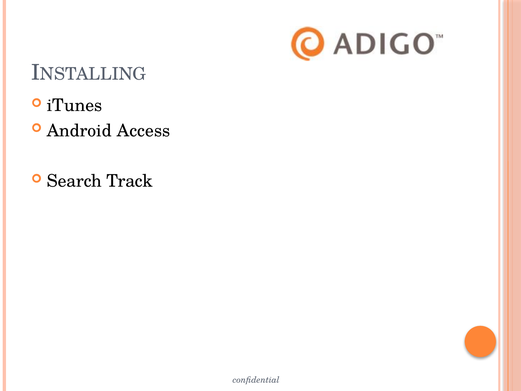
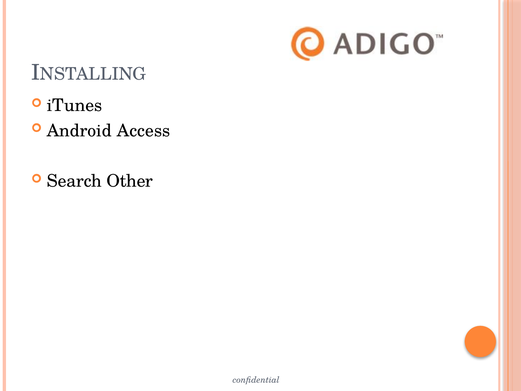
Track: Track -> Other (130, 181)
